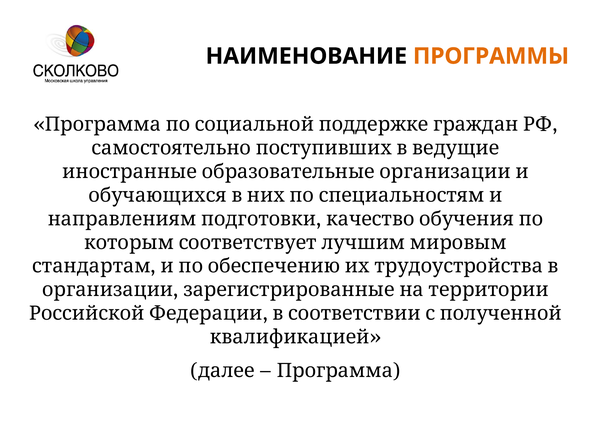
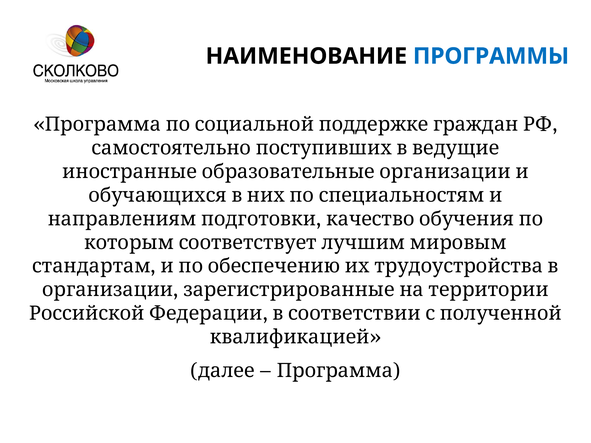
ПРОГРАММЫ colour: orange -> blue (491, 56)
